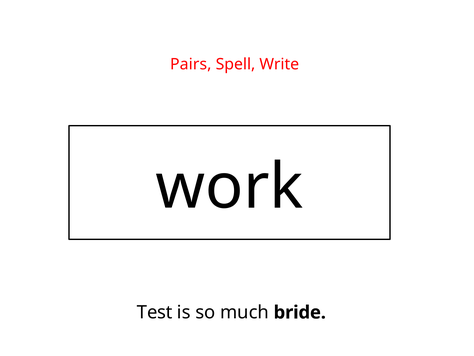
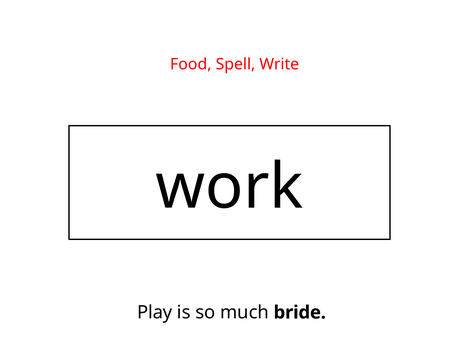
Pairs: Pairs -> Food (191, 64)
Test: Test -> Play (155, 312)
